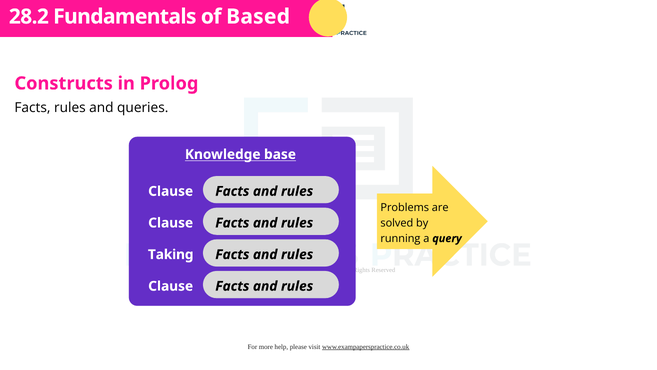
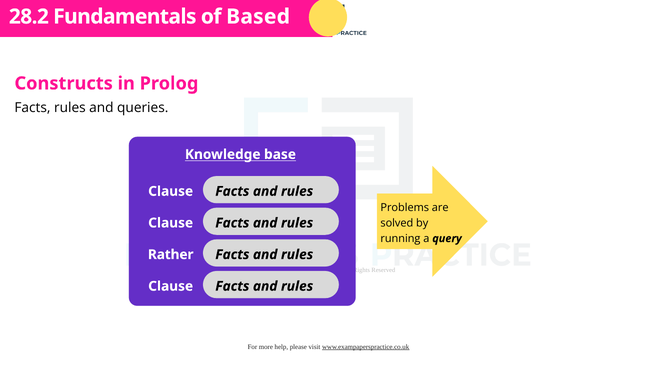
Taking: Taking -> Rather (171, 254)
